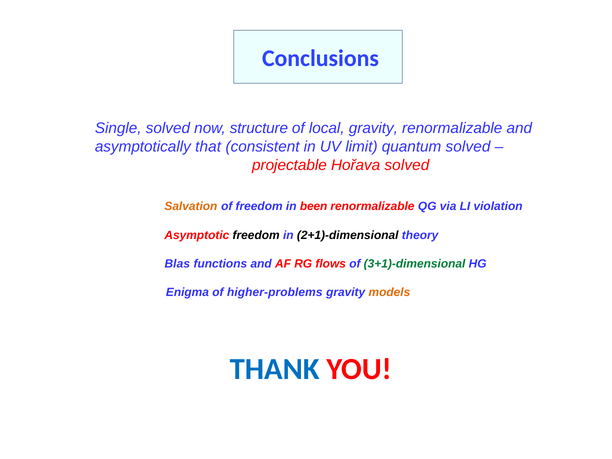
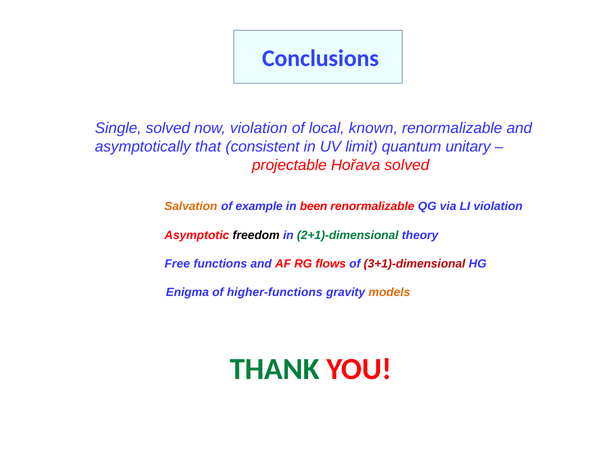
now structure: structure -> violation (259, 128)
local gravity: gravity -> known (373, 128)
quantum solved: solved -> unitary (468, 147)
of freedom: freedom -> example (259, 206)
2+1)-dimensional colour: black -> green (348, 235)
Blas: Blas -> Free (177, 264)
3+1)-dimensional colour: green -> red (415, 264)
higher-problems: higher-problems -> higher-functions (275, 292)
THANK colour: blue -> green (275, 369)
